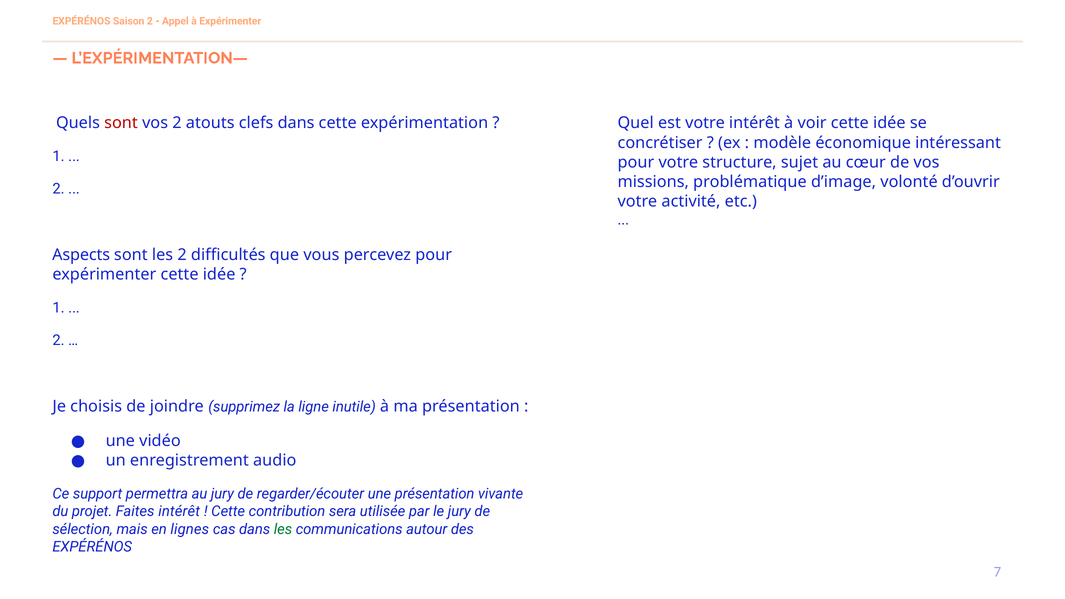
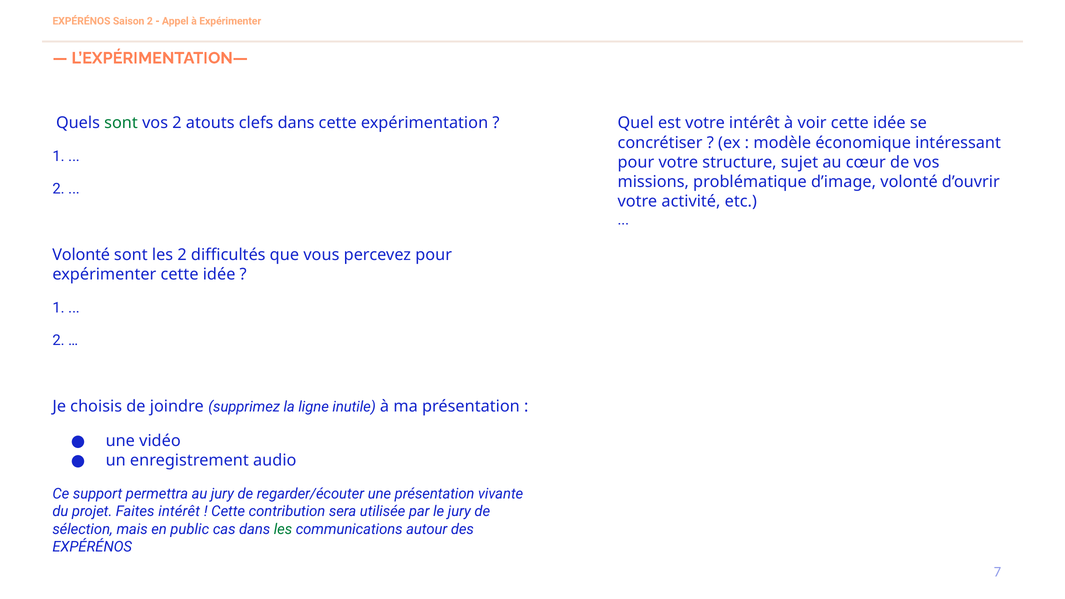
sont colour: red -> green (121, 123)
Aspects: Aspects -> Volonté (81, 255)
lignes: lignes -> public (190, 529)
